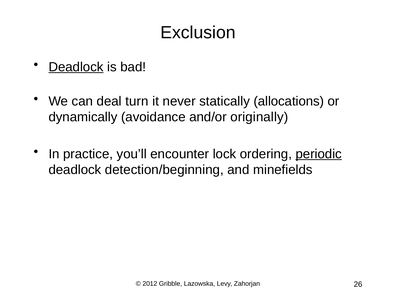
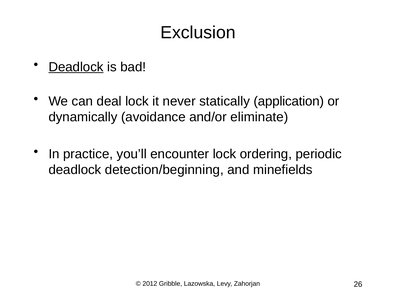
deal turn: turn -> lock (137, 101)
allocations: allocations -> application (289, 101)
originally: originally -> eliminate (259, 117)
periodic underline: present -> none (319, 154)
